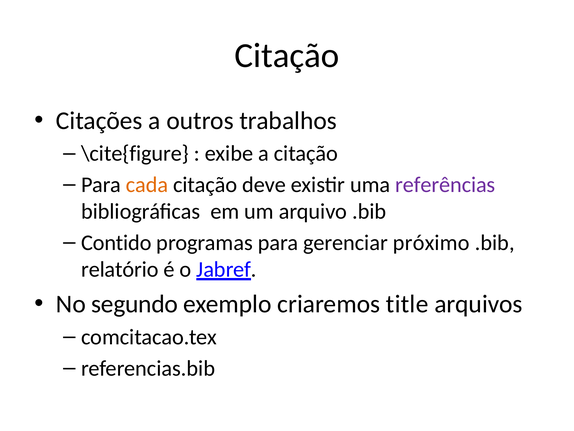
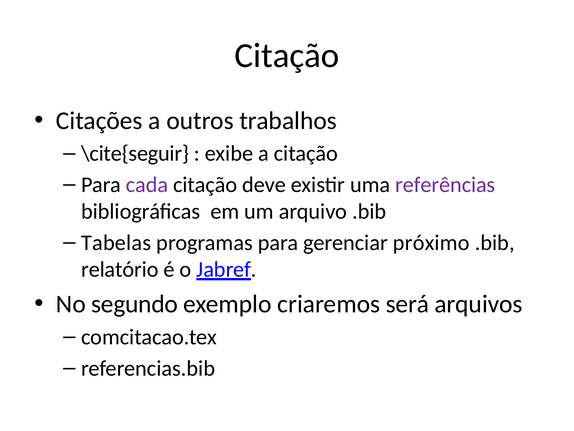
\cite{figure: \cite{figure -> \cite{seguir (135, 153)
cada colour: orange -> purple (147, 185)
Contido: Contido -> Tabelas (116, 243)
title: title -> será (407, 304)
